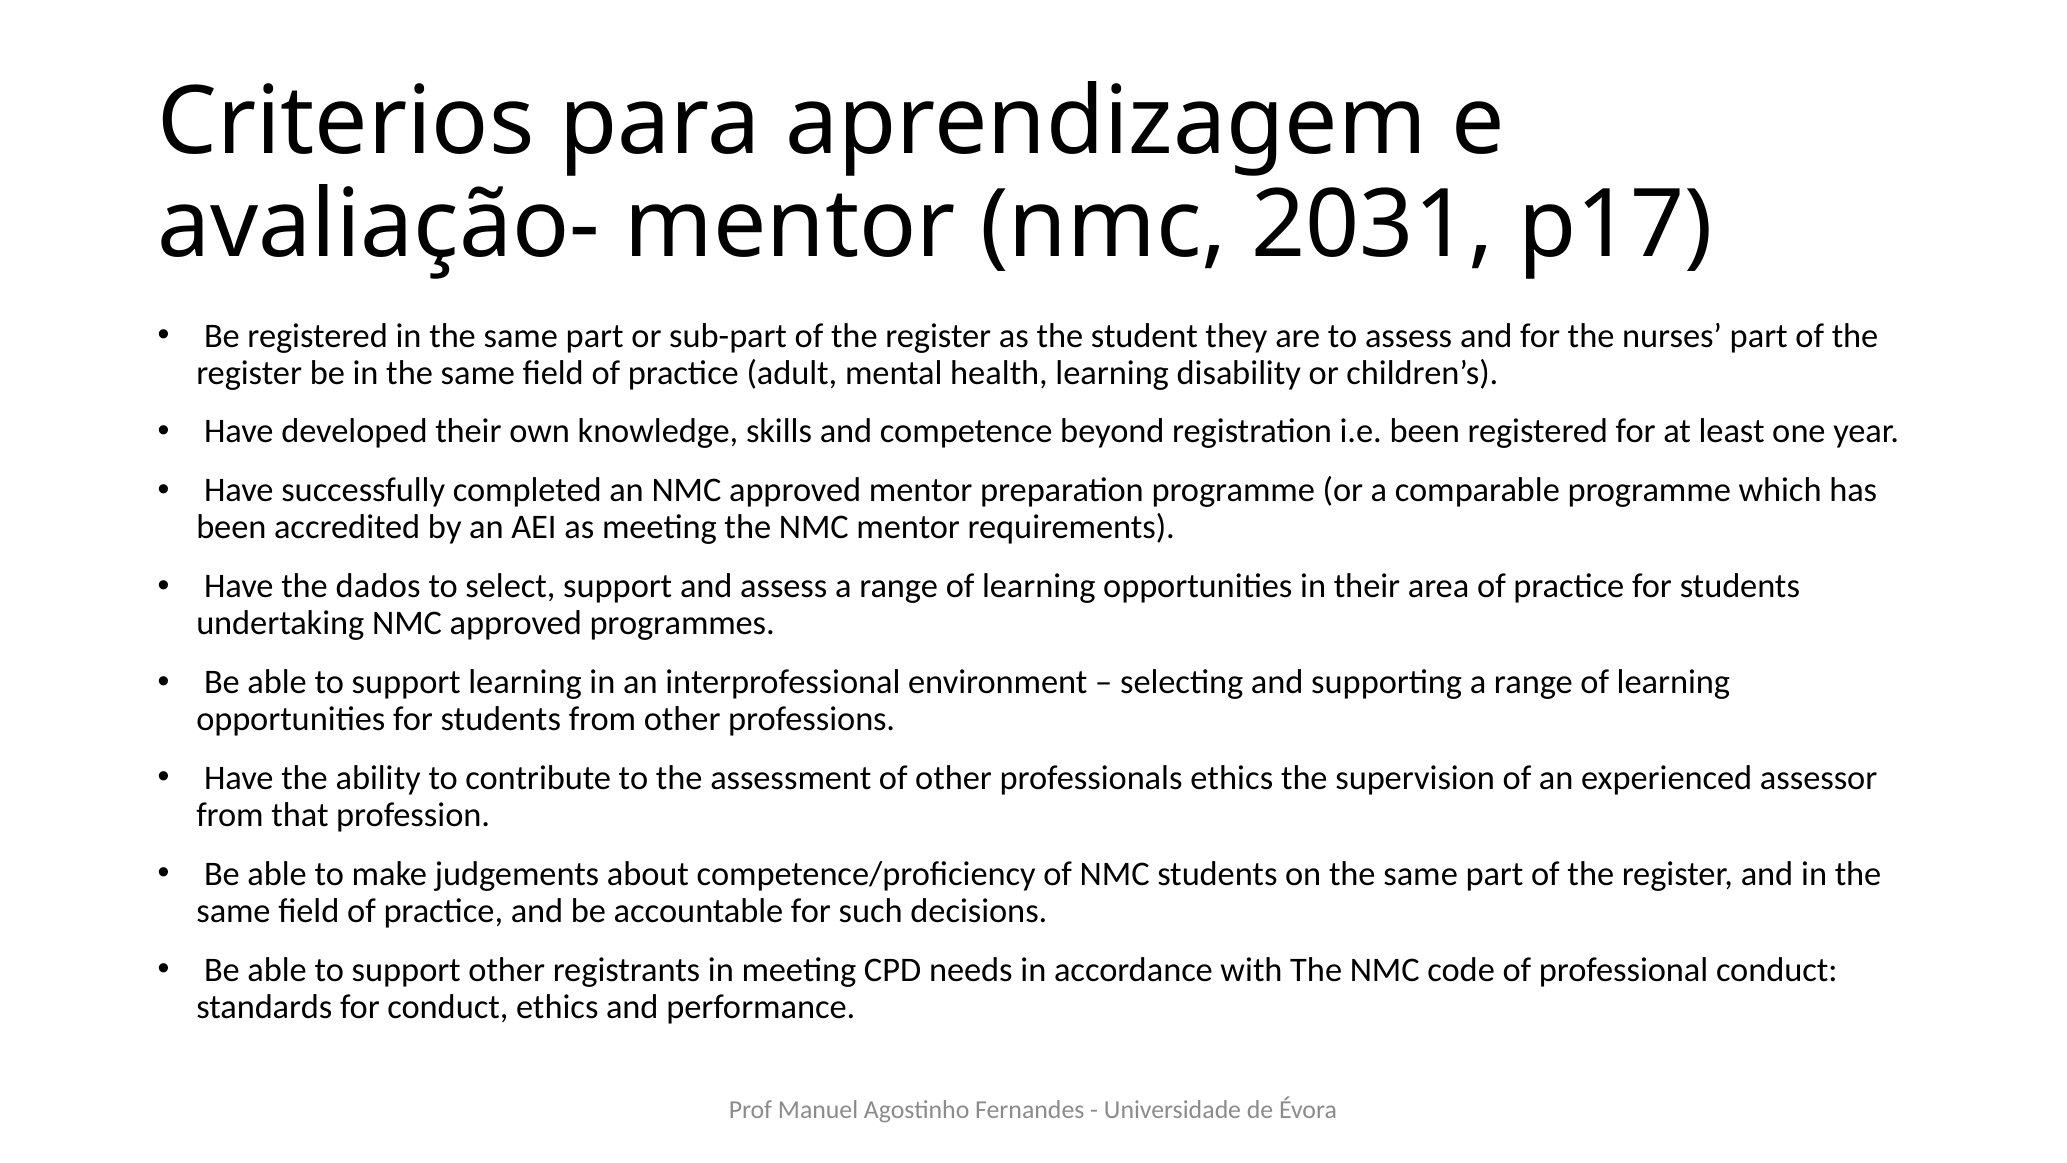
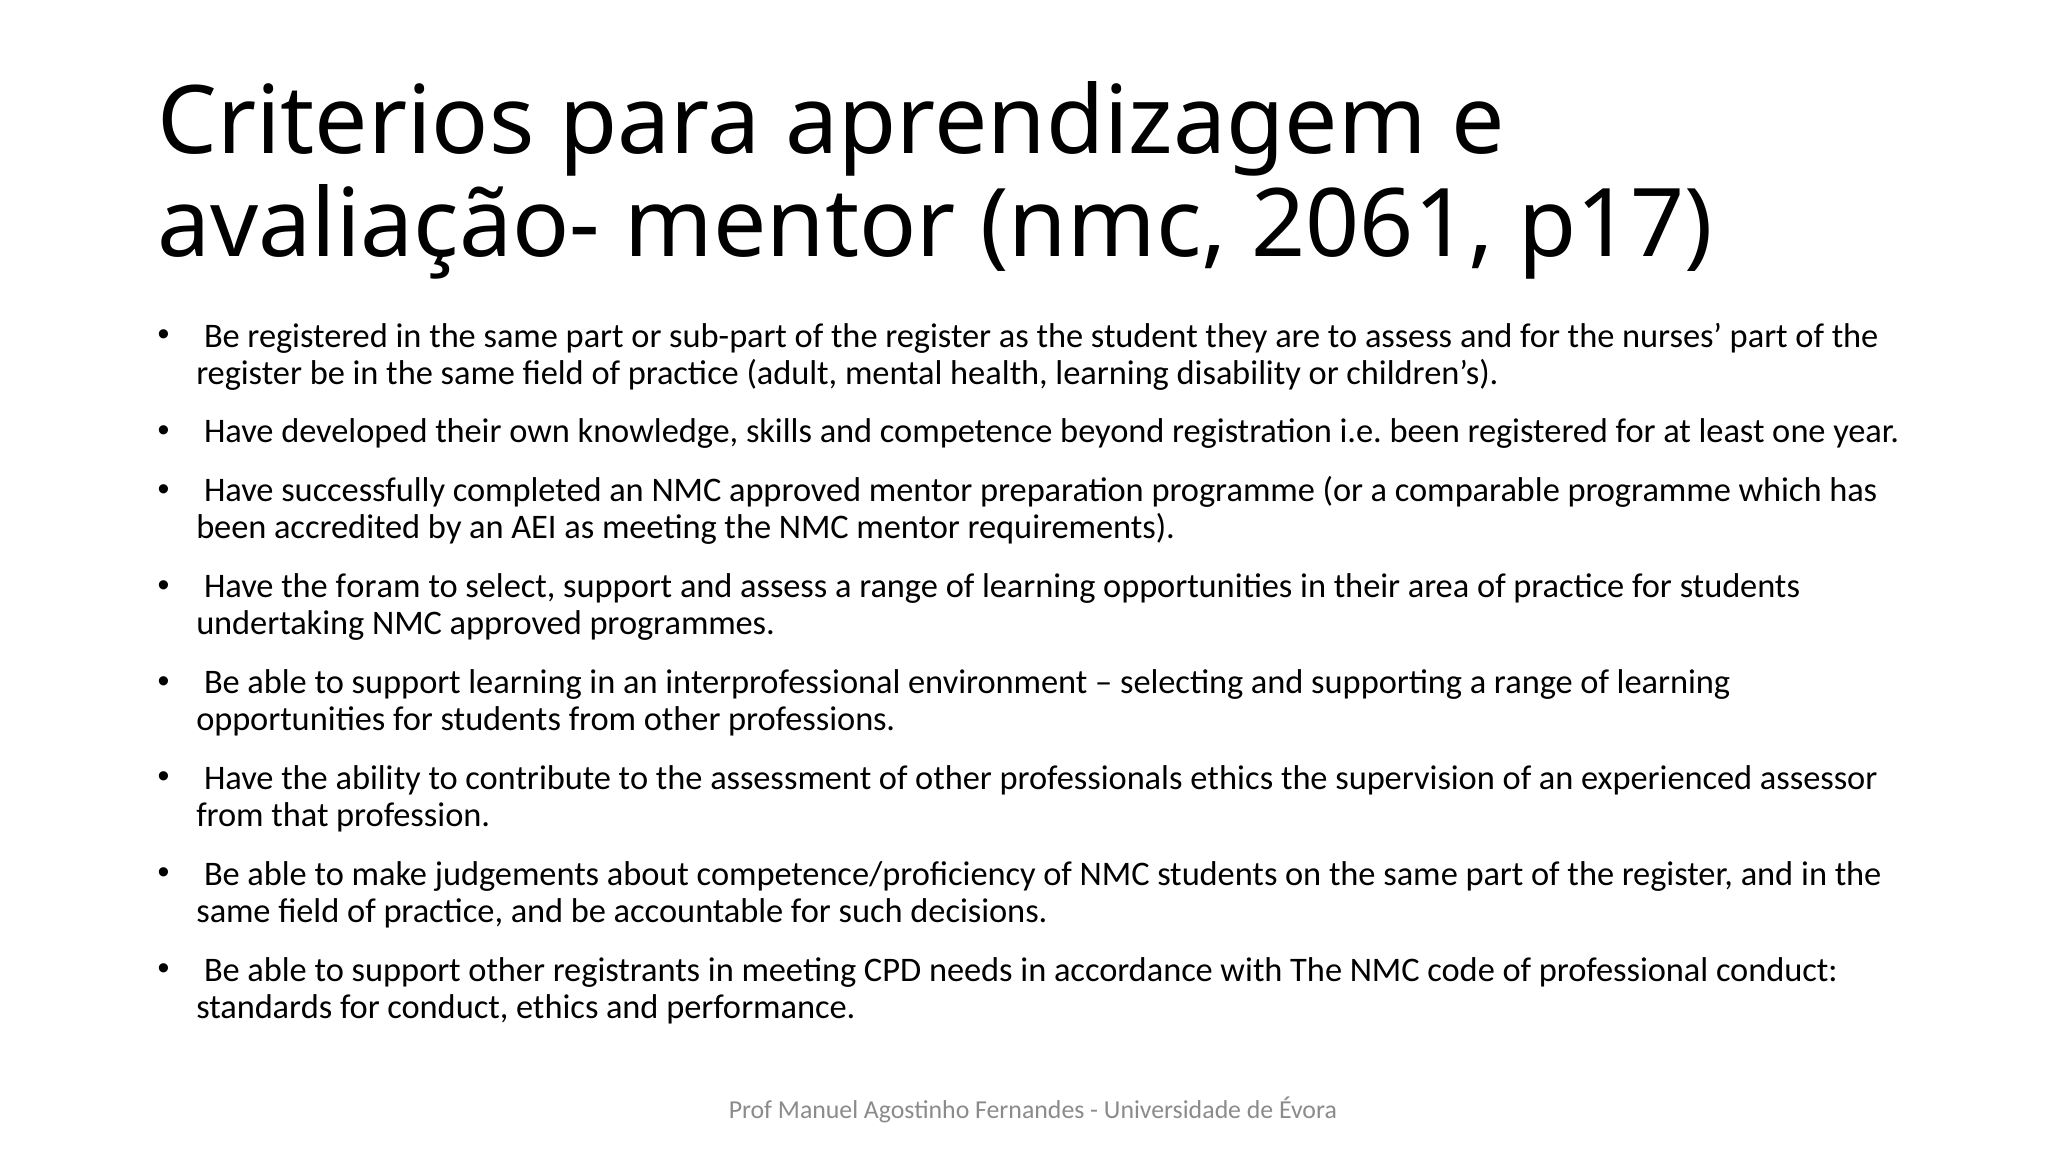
2031: 2031 -> 2061 (1373, 225)
dados: dados -> foram (378, 586)
